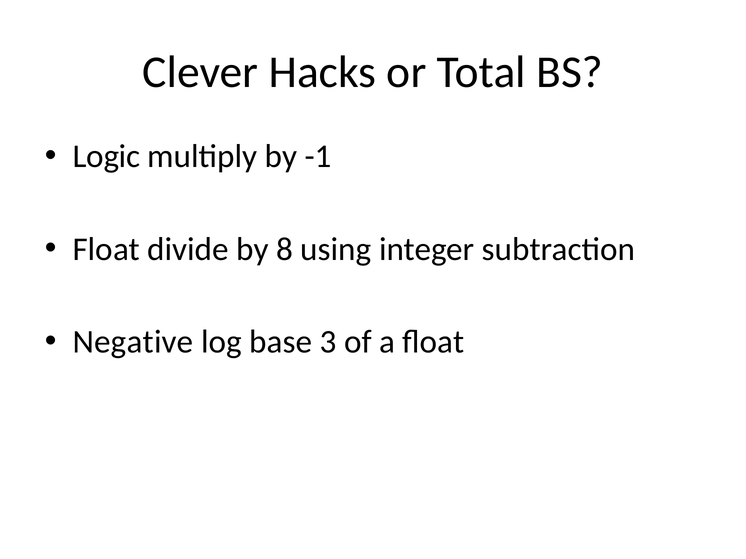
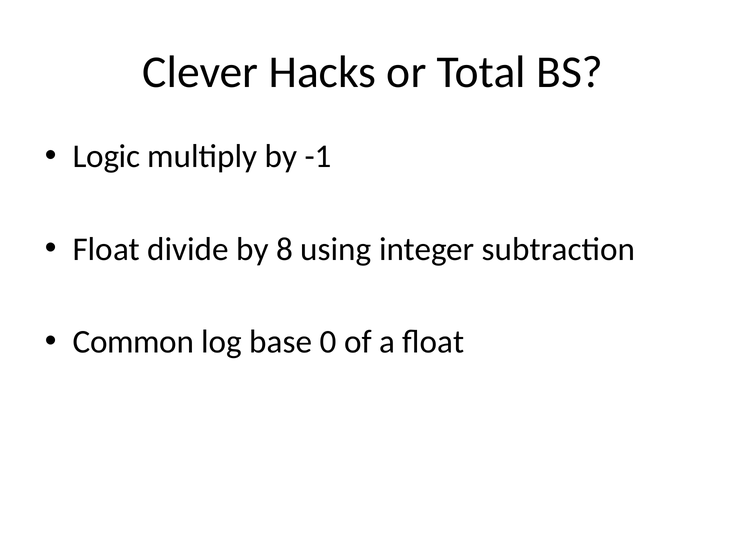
Negative: Negative -> Common (133, 342)
3: 3 -> 0 (328, 342)
